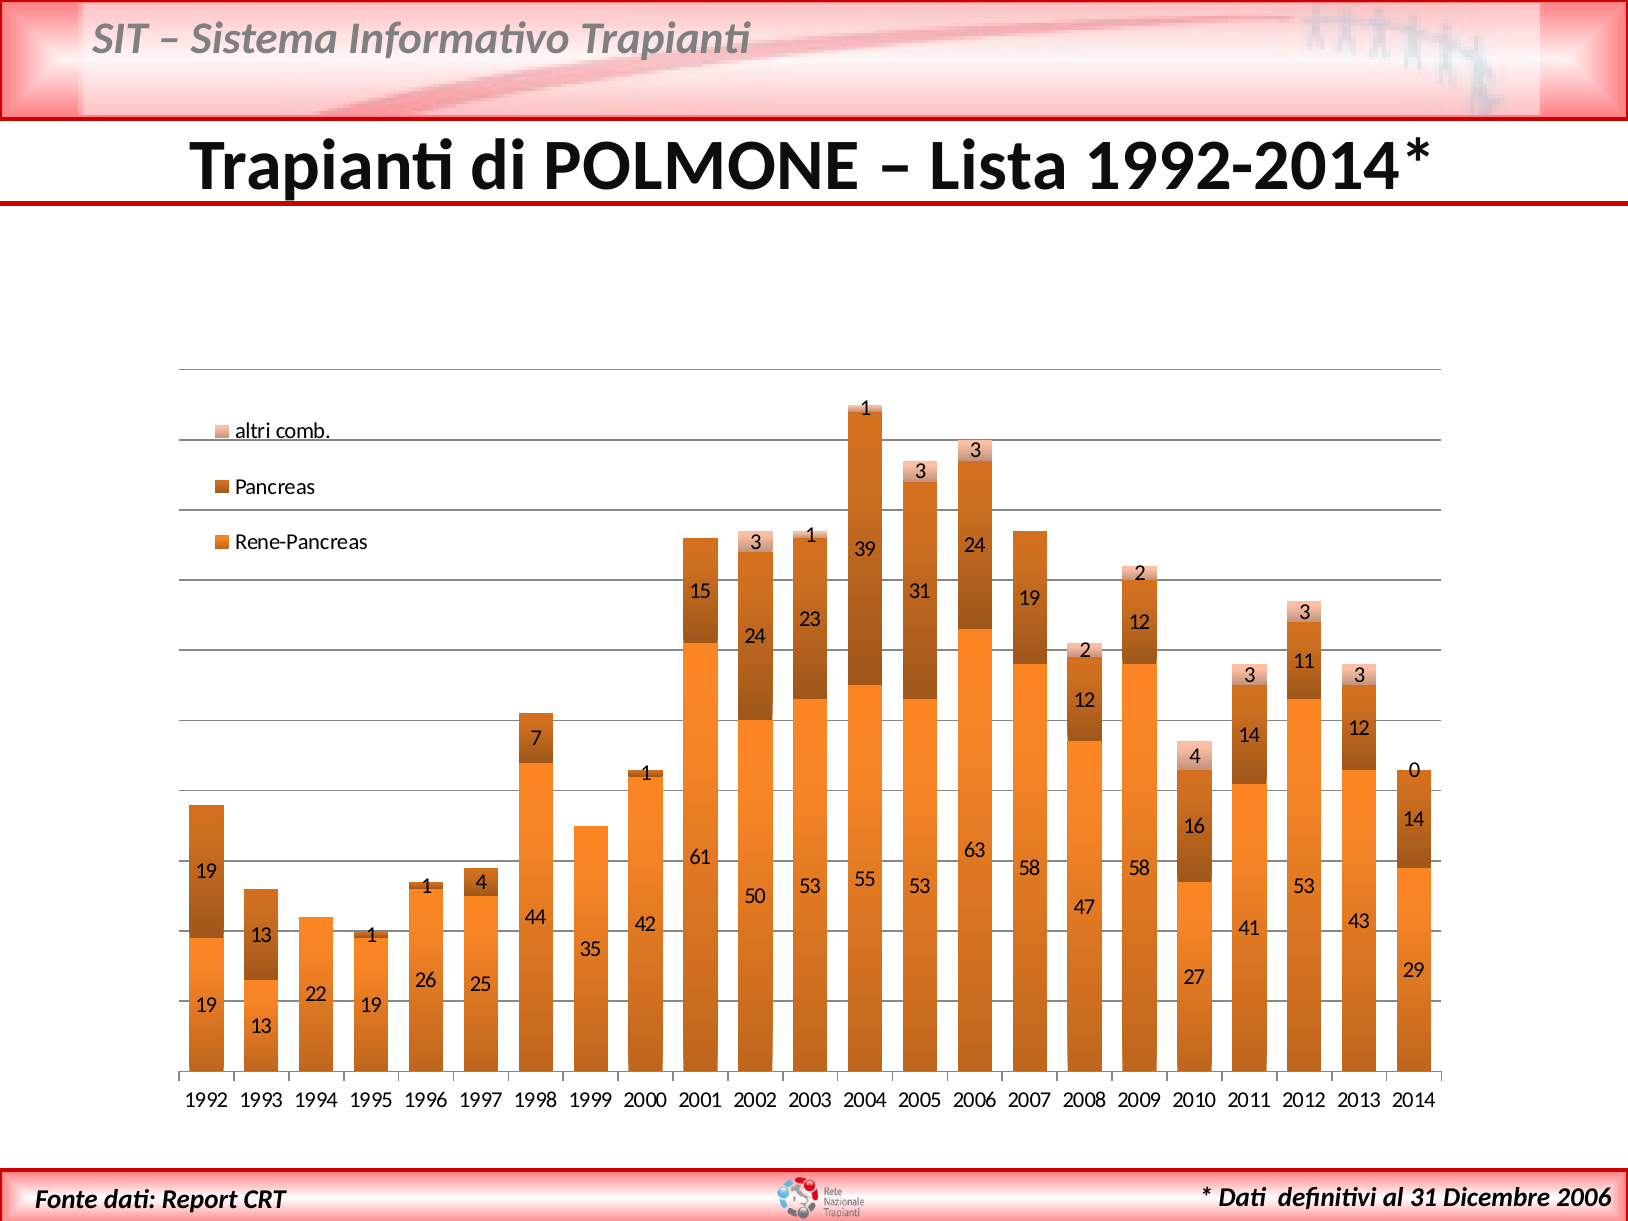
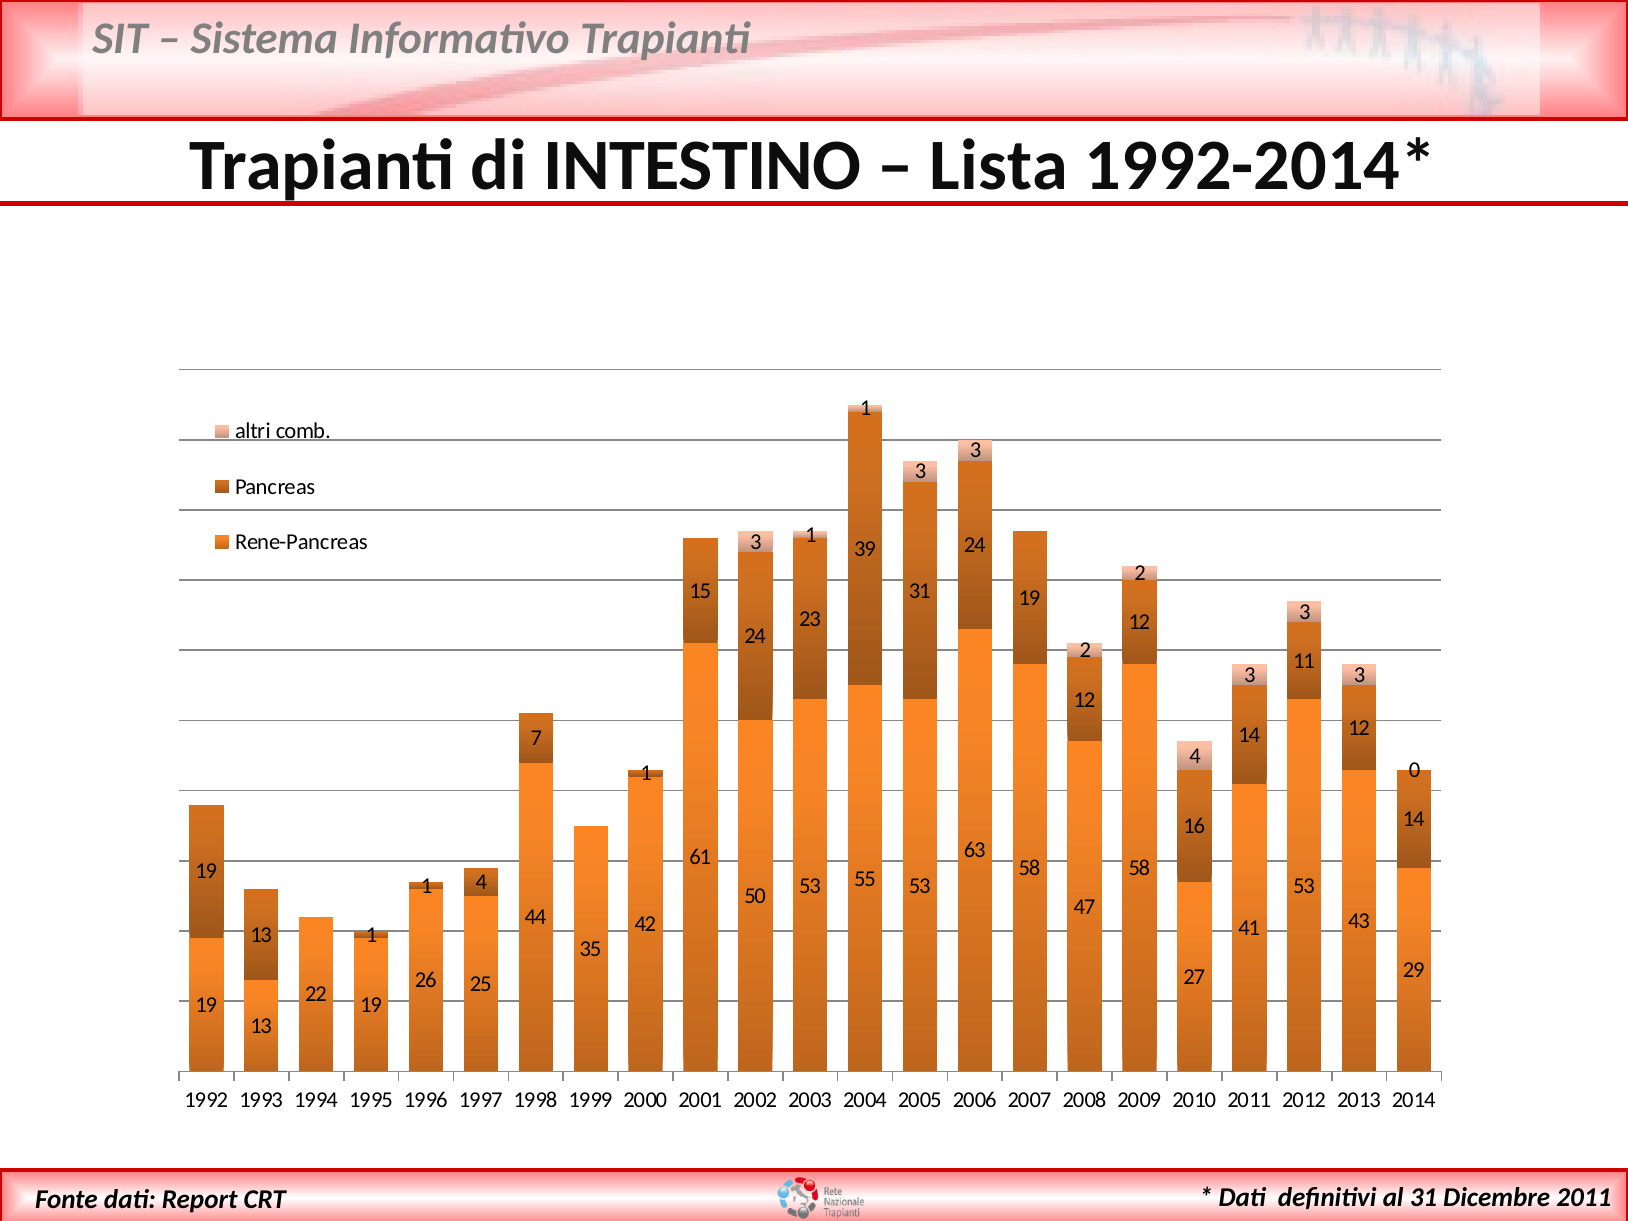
POLMONE: POLMONE -> INTESTINO (703, 166)
2006: 2006 -> 2011 (1584, 1198)
